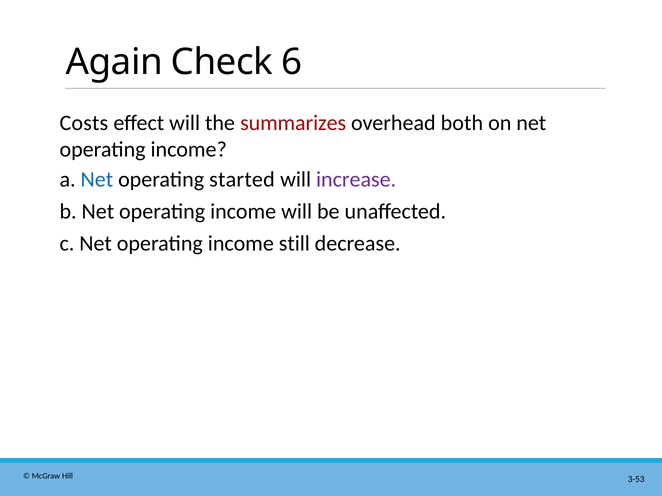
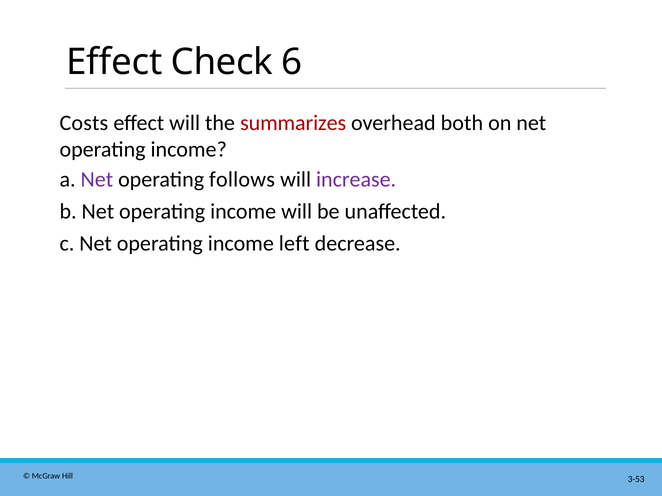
Again: Again -> Effect (114, 62)
Net colour: blue -> purple (97, 180)
started: started -> follows (242, 180)
still: still -> left (294, 244)
